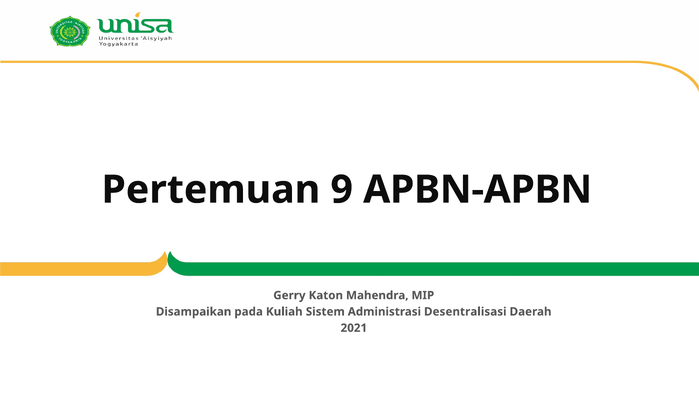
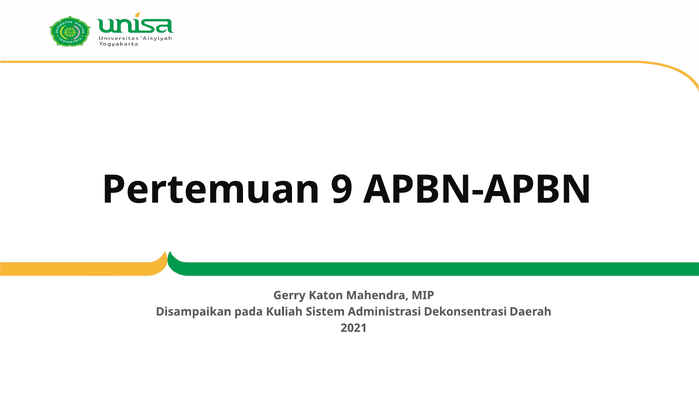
Desentralisasi: Desentralisasi -> Dekonsentrasi (465, 312)
